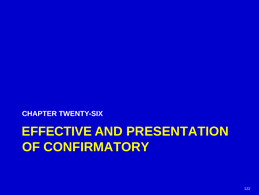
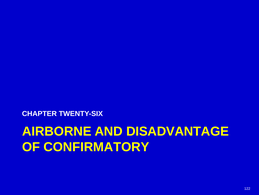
EFFECTIVE: EFFECTIVE -> AIRBORNE (57, 131)
PRESENTATION: PRESENTATION -> DISADVANTAGE (178, 131)
